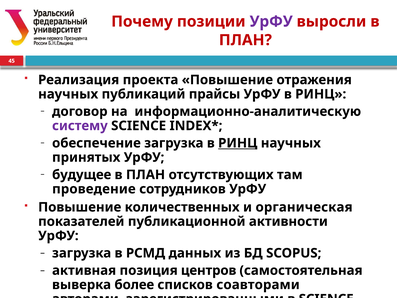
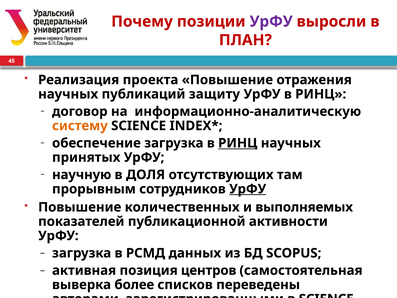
прайсы: прайсы -> защиту (214, 94)
систему colour: purple -> orange (80, 126)
будущее: будущее -> научную (82, 175)
ПЛАН: ПЛАН -> ДОЛЯ (146, 175)
проведение: проведение -> прорывным (94, 189)
УрФУ underline: none -> present (248, 189)
органическая: органическая -> выполняемых (304, 207)
соавторами: соавторами -> переведены (258, 285)
